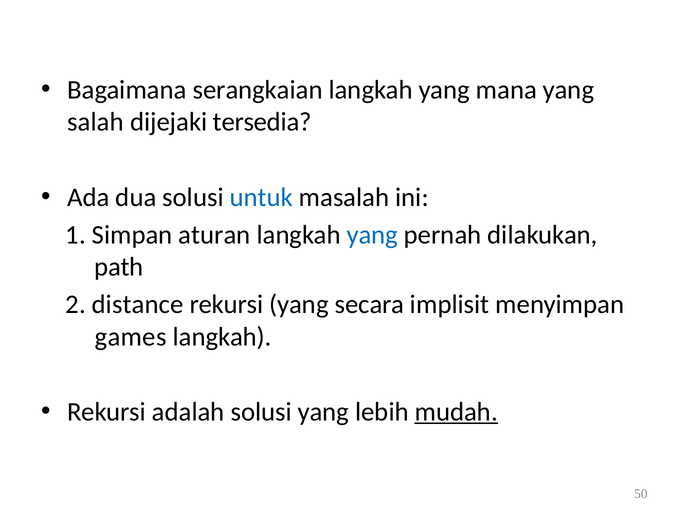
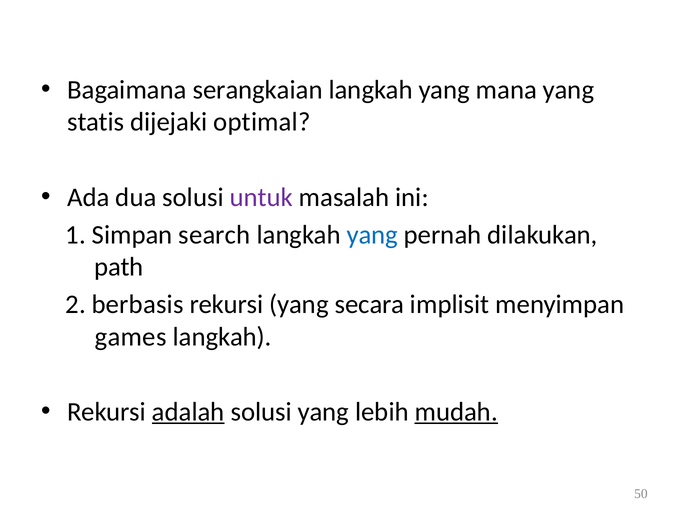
salah: salah -> statis (96, 122)
tersedia: tersedia -> optimal (262, 122)
untuk colour: blue -> purple (261, 197)
aturan: aturan -> search (214, 235)
distance: distance -> berbasis (138, 304)
adalah underline: none -> present (188, 412)
